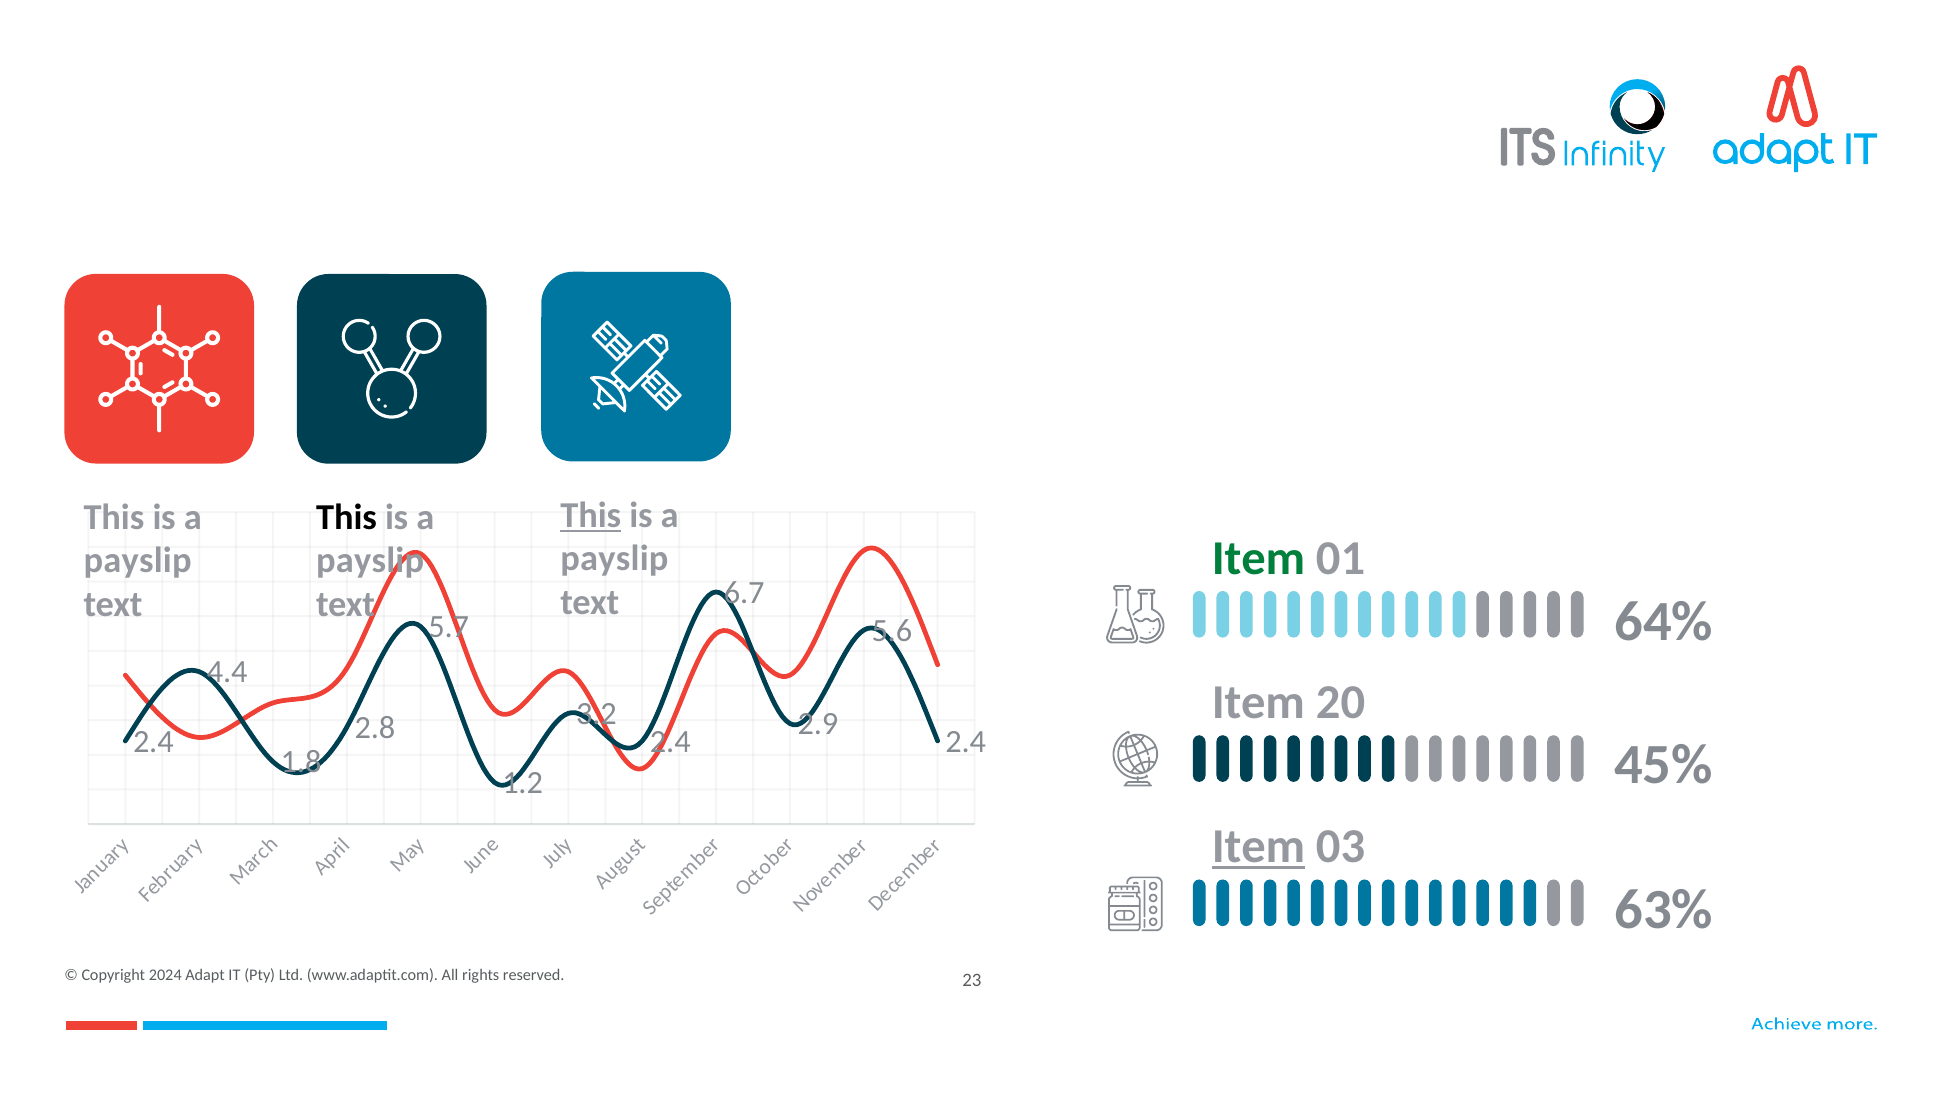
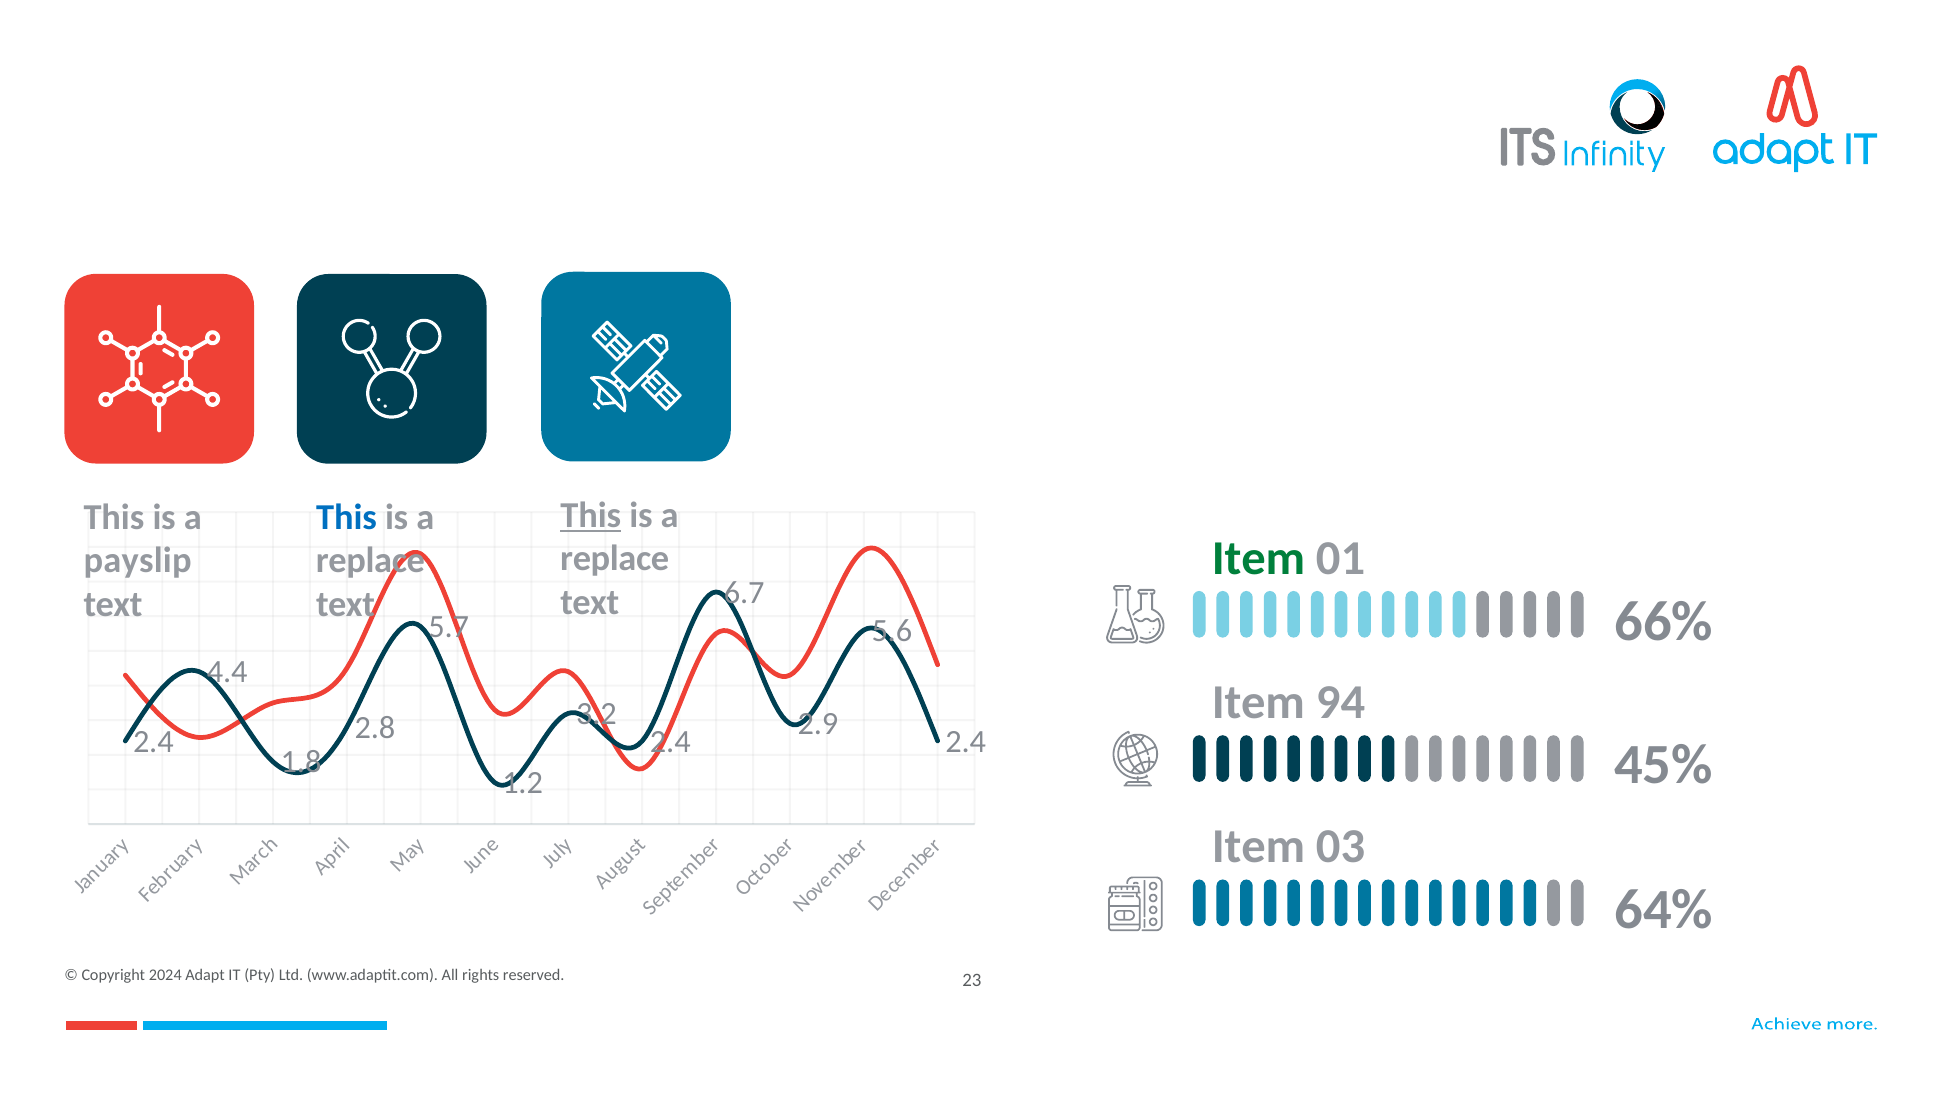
This colour: black -> blue (346, 517)
payslip: payslip -> replace (615, 558)
payslip: payslip -> replace (370, 561)
64%: 64% -> 66% (1664, 622)
20: 20 -> 94 (1341, 702)
Item underline: present -> none (1259, 846)
63%: 63% -> 64% (1664, 909)
